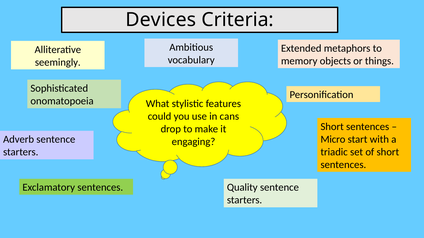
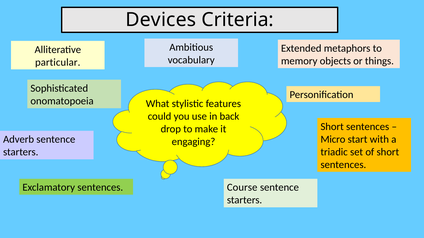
seemingly: seemingly -> particular (58, 62)
cans: cans -> back (229, 117)
Quality: Quality -> Course (242, 188)
